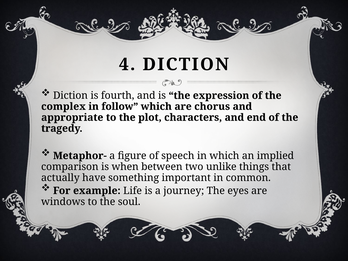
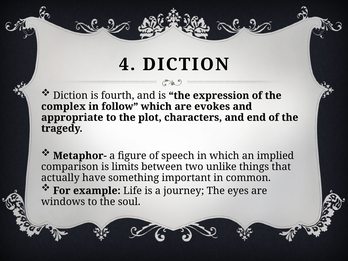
chorus: chorus -> evokes (212, 107)
when: when -> limits (125, 167)
